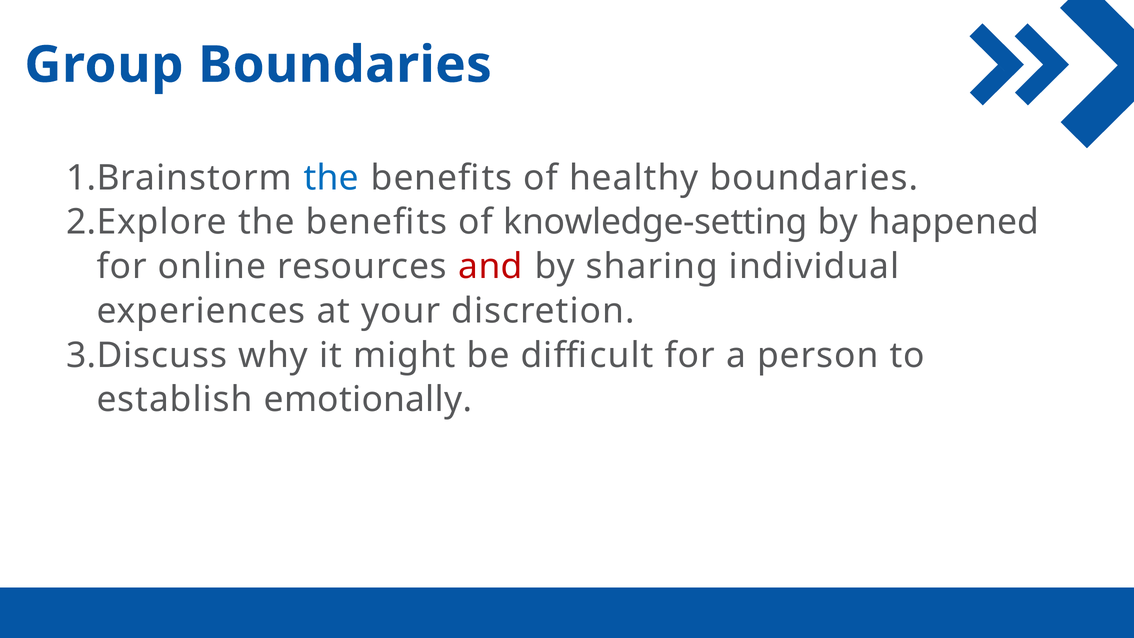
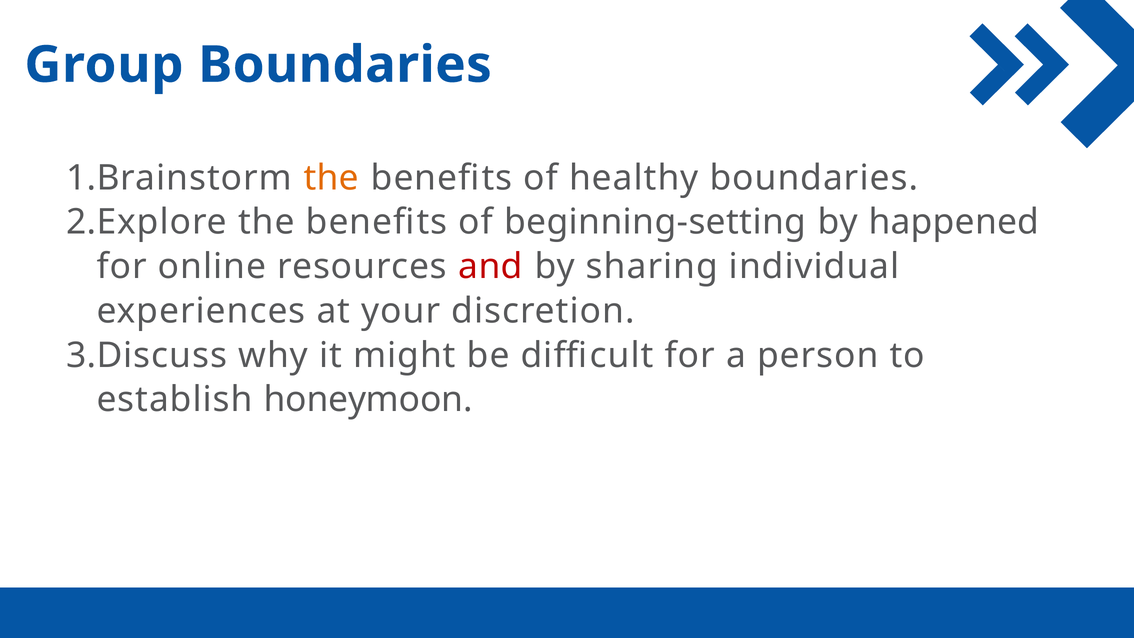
the colour: blue -> orange (331, 178)
knowledge-setting: knowledge-setting -> beginning-setting (655, 222)
emotionally: emotionally -> honeymoon (368, 400)
